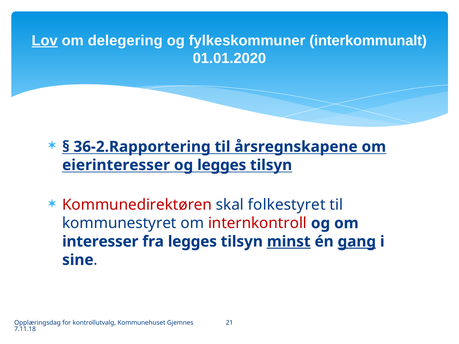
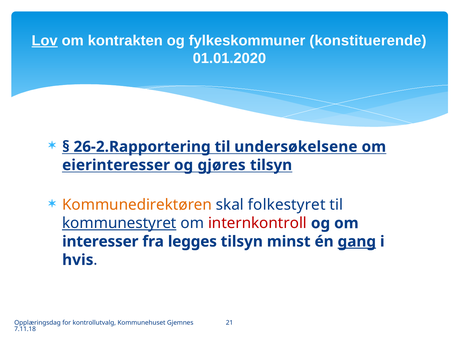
delegering: delegering -> kontrakten (125, 41)
interkommunalt: interkommunalt -> konstituerende (368, 41)
36-2.Rapportering: 36-2.Rapportering -> 26-2.Rapportering (142, 147)
årsregnskapene: årsregnskapene -> undersøkelsene (296, 147)
og legges: legges -> gjøres (222, 165)
Kommunedirektøren colour: red -> orange (137, 205)
kommunestyret underline: none -> present (119, 223)
minst underline: present -> none (289, 242)
sine: sine -> hvis (78, 260)
